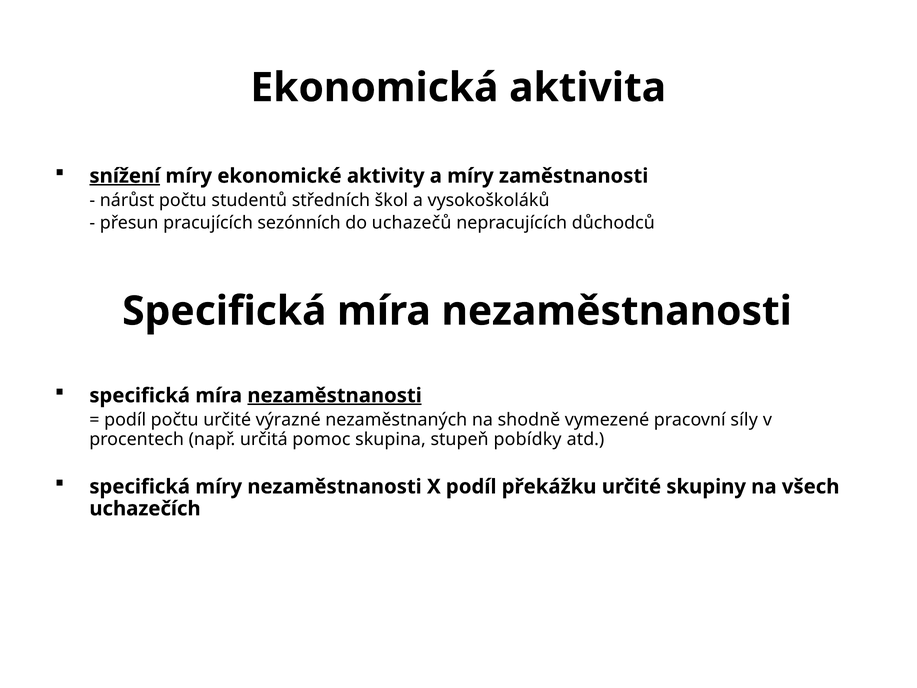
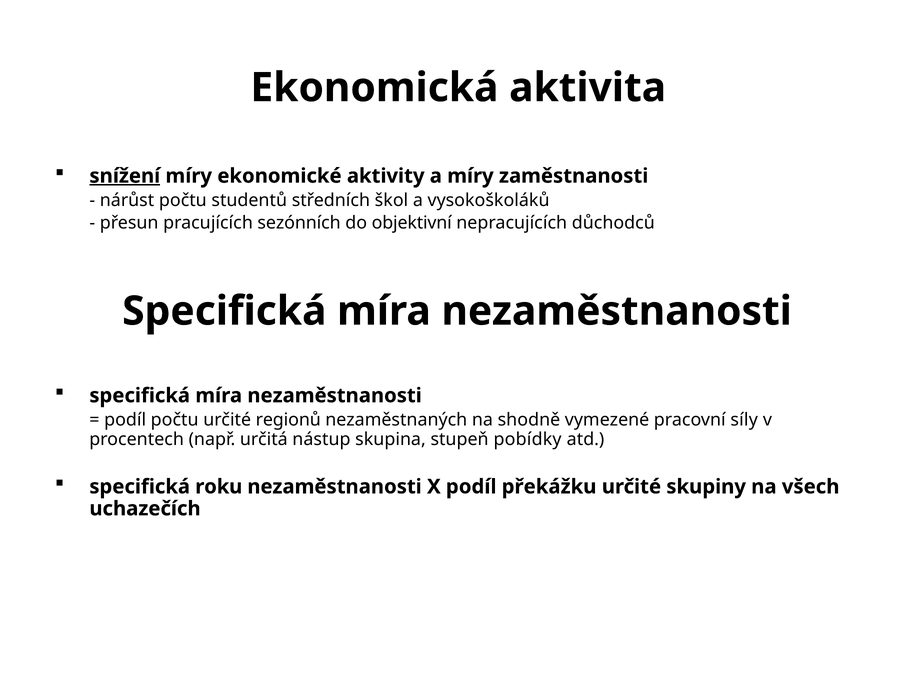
uchazečů: uchazečů -> objektivní (412, 223)
nezaměstnanosti underline: present -> none (335, 395)
výrazné: výrazné -> regionů (288, 420)
pomoc: pomoc -> nástup (321, 439)
specifická míry: míry -> roku (219, 487)
